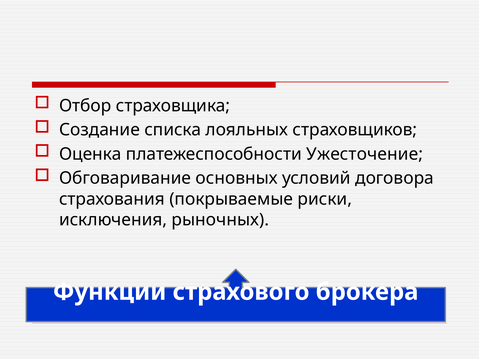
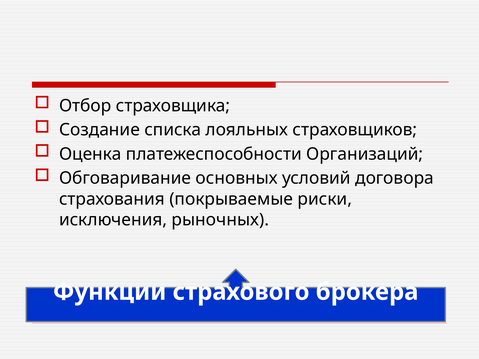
Ужесточение: Ужесточение -> Организаций (365, 154)
